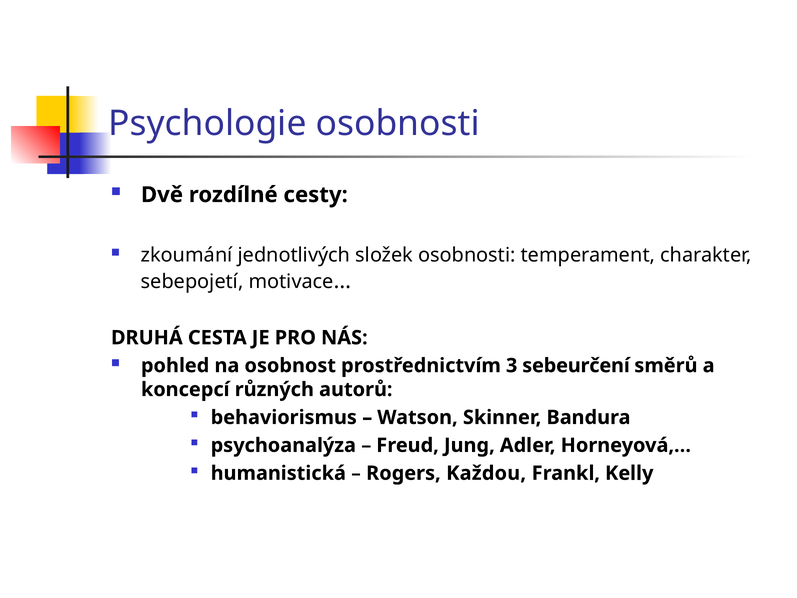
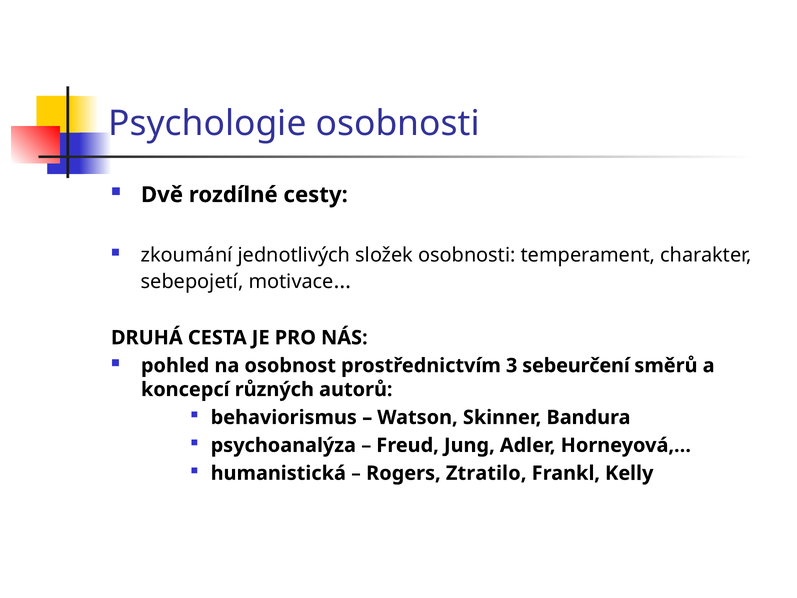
Každou: Každou -> Ztratilo (486, 473)
